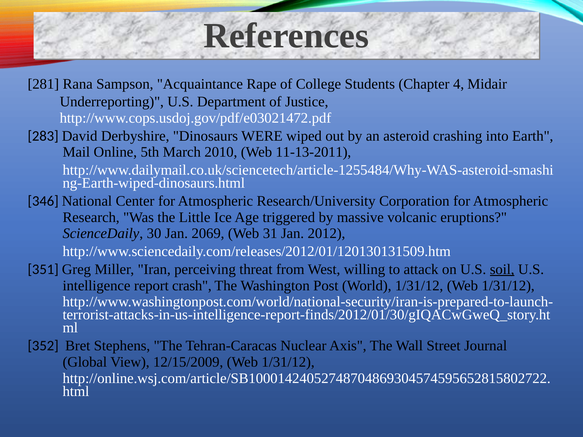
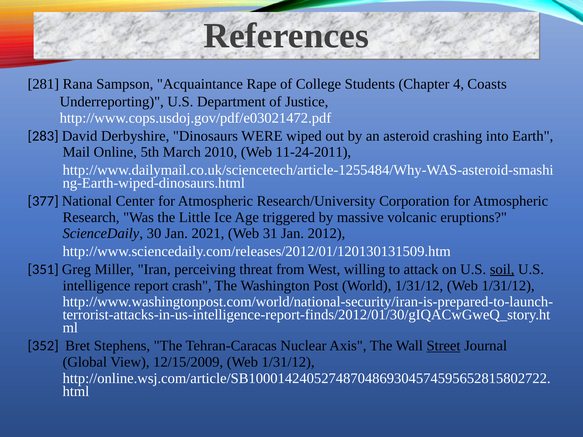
Midair: Midair -> Coasts (487, 84)
11-13-2011: 11-13-2011 -> 11-24-2011 (313, 152)
346: 346 -> 377 (43, 201)
2069: 2069 -> 2021 (208, 234)
Street underline: none -> present (444, 346)
